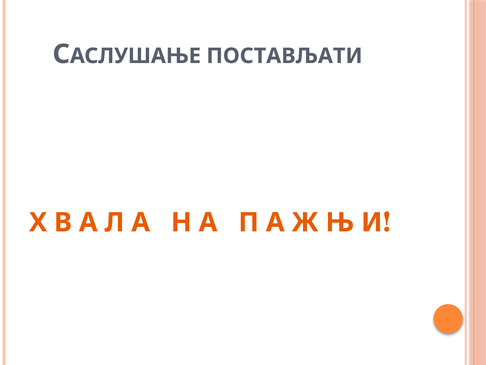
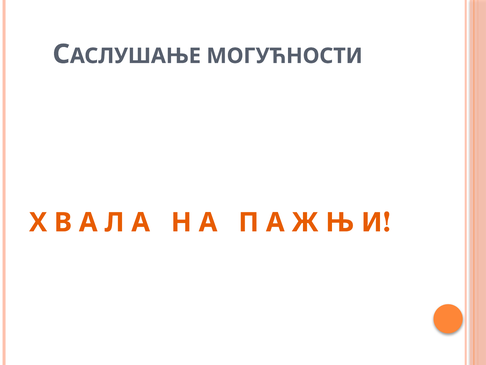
ПОСТАВЉАТИ: ПОСТАВЉАТИ -> МОГУЋНОСТИ (285, 56)
